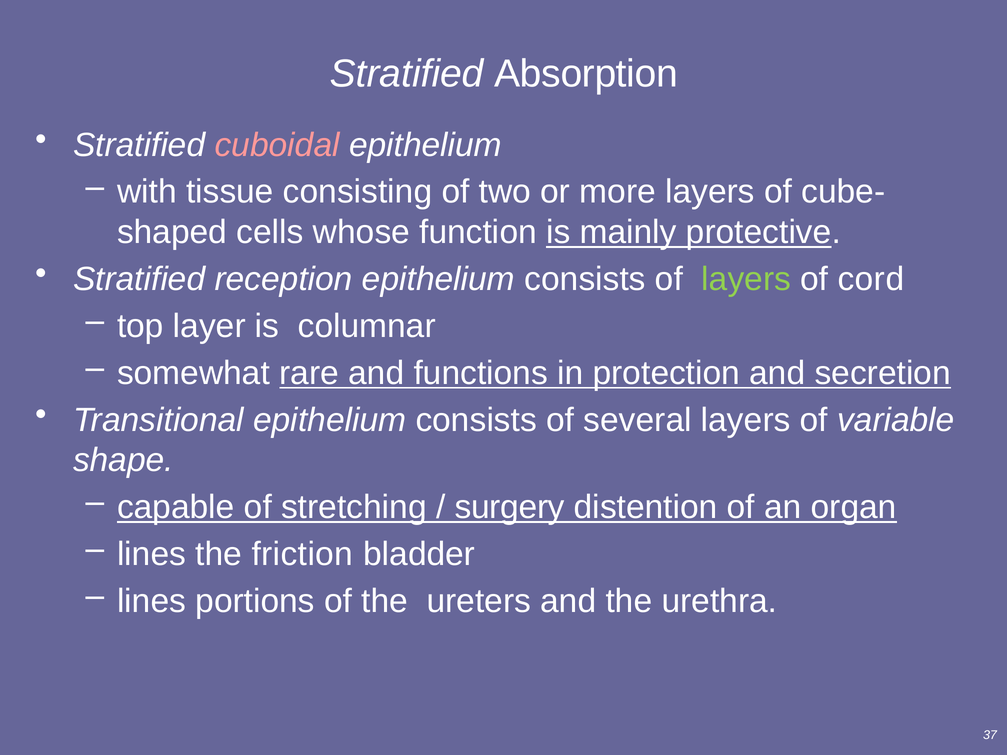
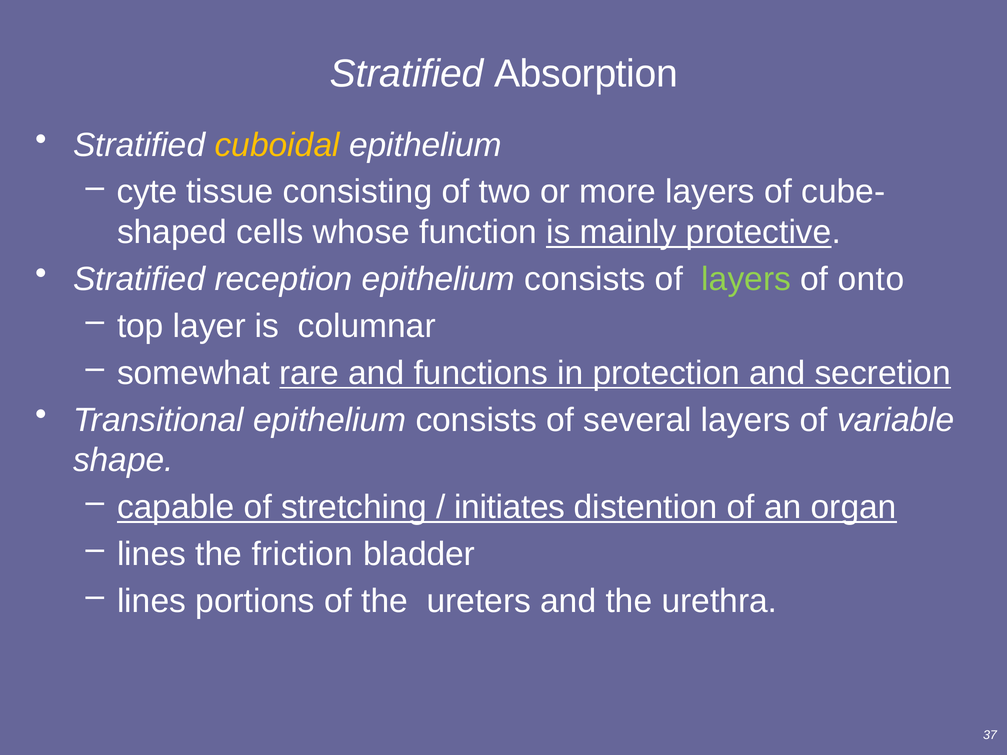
cuboidal colour: pink -> yellow (277, 145)
with: with -> cyte (147, 192)
cord: cord -> onto (871, 279)
surgery: surgery -> initiates (510, 507)
